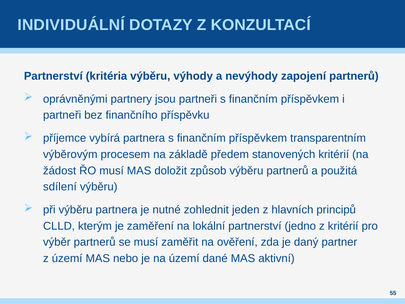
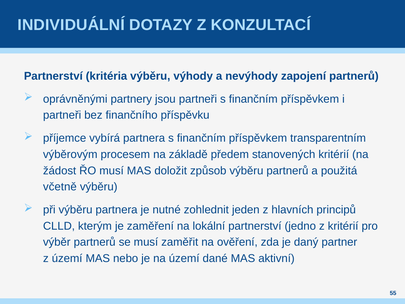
sdílení: sdílení -> včetně (60, 187)
